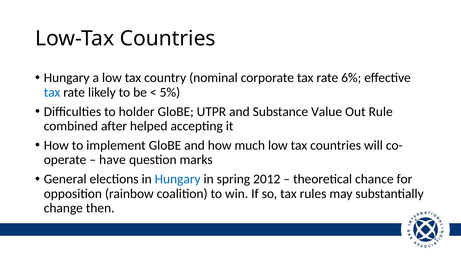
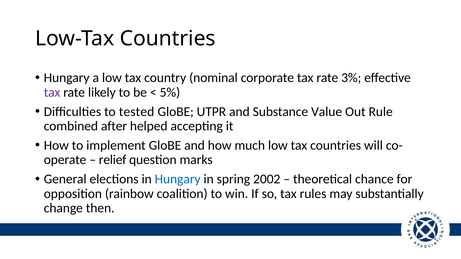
6%: 6% -> 3% (351, 78)
tax colour: blue -> purple (52, 92)
holder: holder -> tested (137, 112)
have: have -> relief (113, 160)
2012: 2012 -> 2002 (267, 179)
